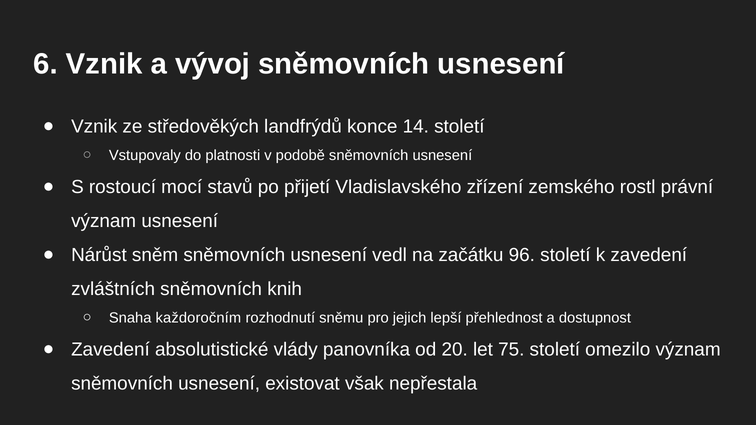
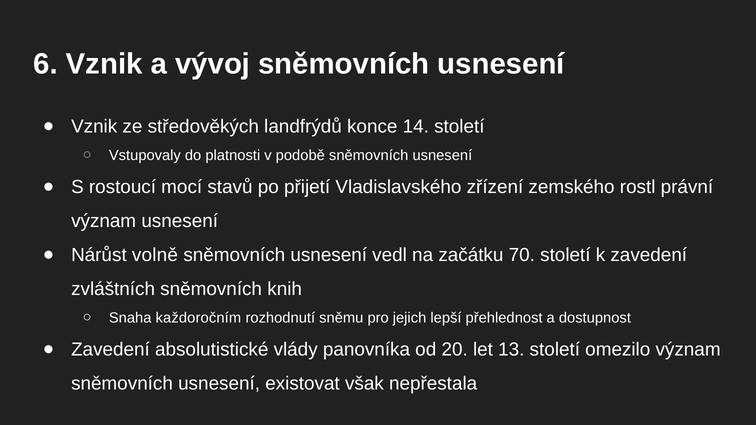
sněm: sněm -> volně (155, 255)
96: 96 -> 70 (522, 255)
75: 75 -> 13 (511, 350)
